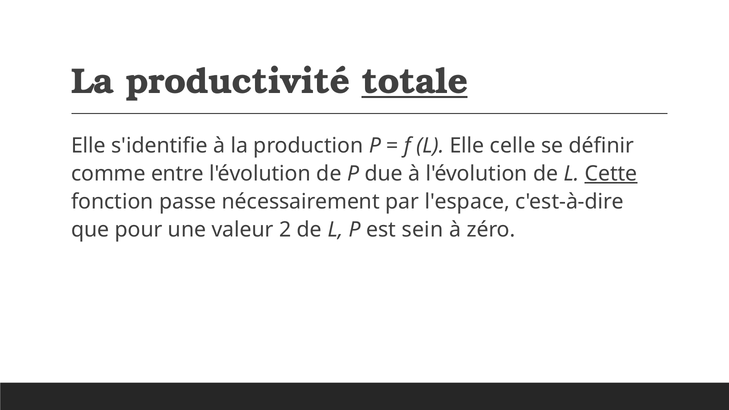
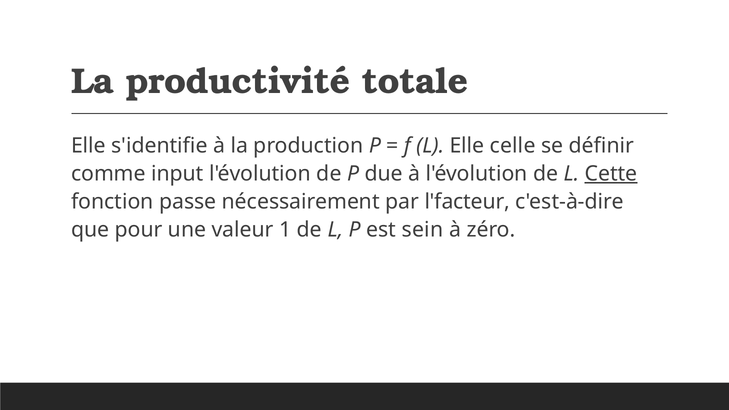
totale underline: present -> none (415, 82)
entre: entre -> input (177, 174)
l'espace: l'espace -> l'facteur (467, 202)
2: 2 -> 1 (285, 230)
